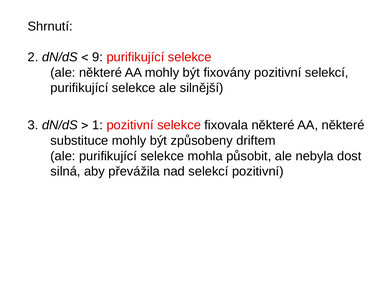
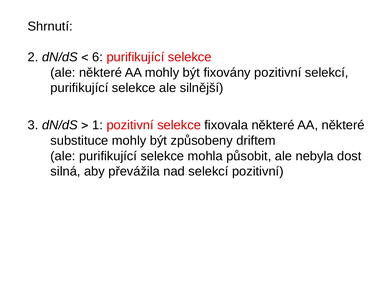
9: 9 -> 6 (98, 57)
